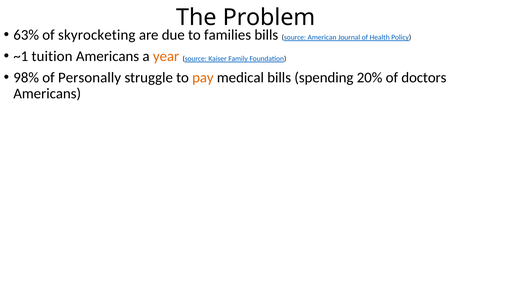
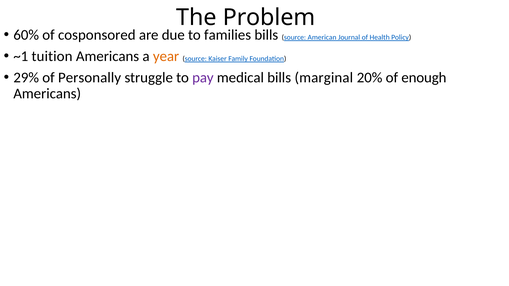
63%: 63% -> 60% (26, 35)
skyrocketing: skyrocketing -> cosponsored (97, 35)
98%: 98% -> 29% (26, 78)
pay colour: orange -> purple (203, 78)
spending: spending -> marginal (324, 78)
doctors: doctors -> enough (424, 78)
